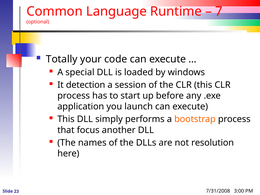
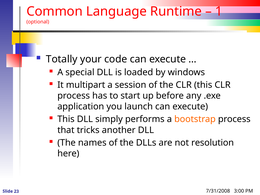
7: 7 -> 1 (219, 12)
detection: detection -> multipart (86, 85)
focus: focus -> tricks (88, 130)
